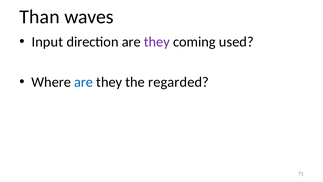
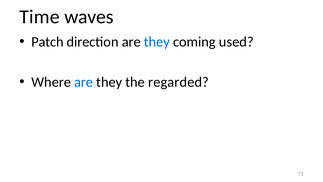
Than: Than -> Time (39, 17)
Input: Input -> Patch (47, 42)
they colour: purple -> blue (157, 42)
